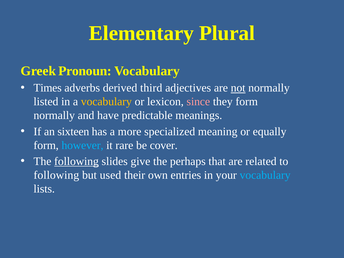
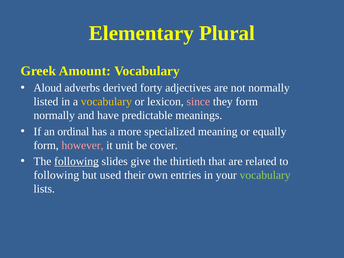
Pronoun: Pronoun -> Amount (85, 71)
Times: Times -> Aloud (48, 88)
third: third -> forty (151, 88)
not underline: present -> none (238, 88)
sixteen: sixteen -> ordinal (73, 131)
however colour: light blue -> pink (82, 145)
rare: rare -> unit (124, 145)
perhaps: perhaps -> thirtieth (188, 161)
vocabulary colour: light blue -> light green (265, 175)
